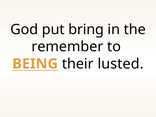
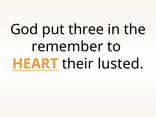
bring: bring -> three (86, 29)
BEING: BEING -> HEART (35, 64)
